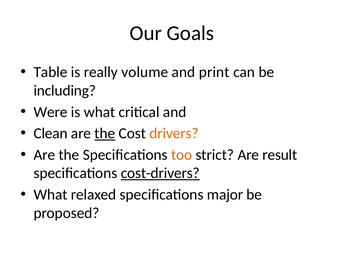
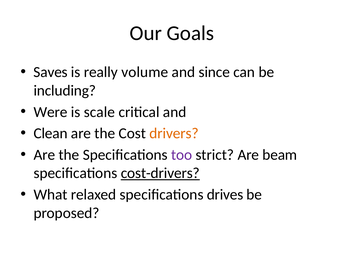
Table: Table -> Saves (51, 72)
print: print -> since (214, 72)
is what: what -> scale (99, 112)
the underline: present -> none (105, 133)
too colour: orange -> purple (182, 155)
result: result -> beam (280, 155)
major: major -> drives (225, 195)
